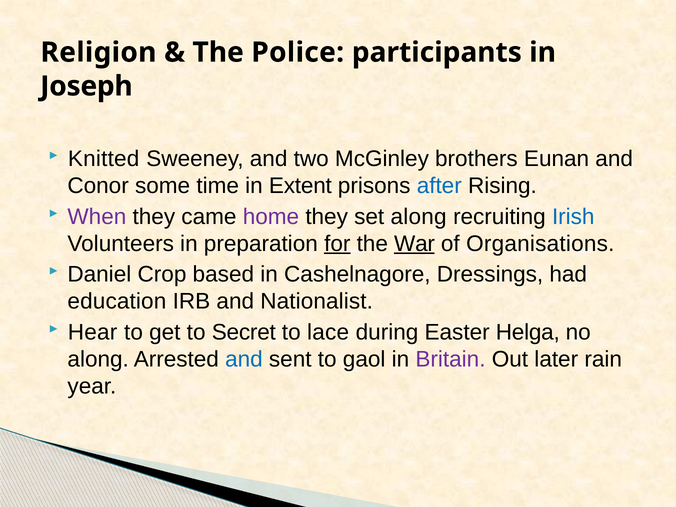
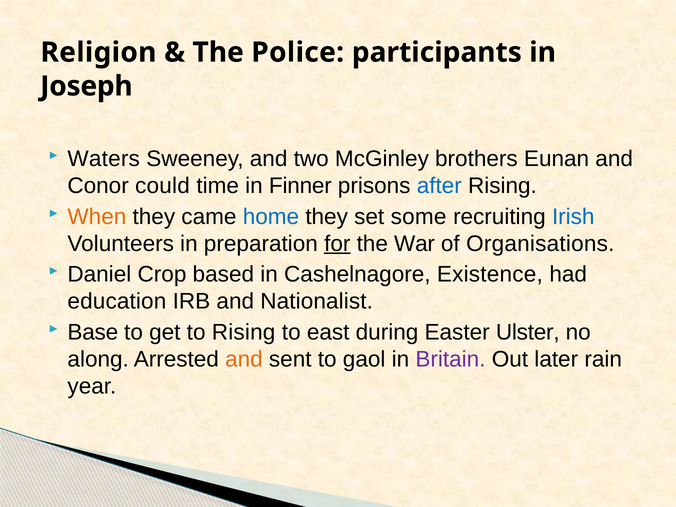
Knitted: Knitted -> Waters (104, 159)
some: some -> could (162, 186)
Extent: Extent -> Finner (300, 186)
When colour: purple -> orange (97, 217)
home colour: purple -> blue (271, 217)
set along: along -> some (419, 217)
War underline: present -> none (415, 244)
Dressings: Dressings -> Existence (490, 274)
Hear: Hear -> Base (93, 332)
to Secret: Secret -> Rising (244, 332)
lace: lace -> east (328, 332)
Helga: Helga -> Ulster (528, 332)
and colour: blue -> orange (244, 359)
